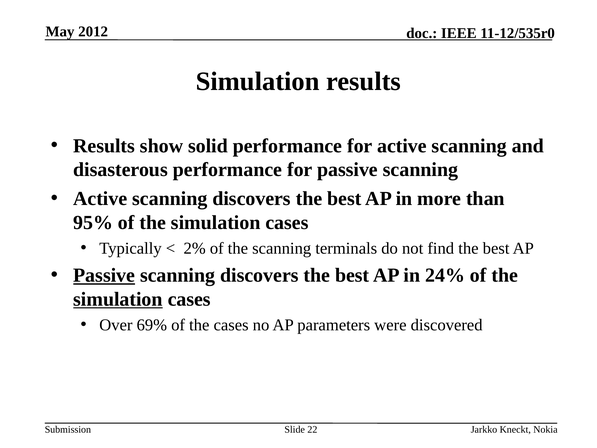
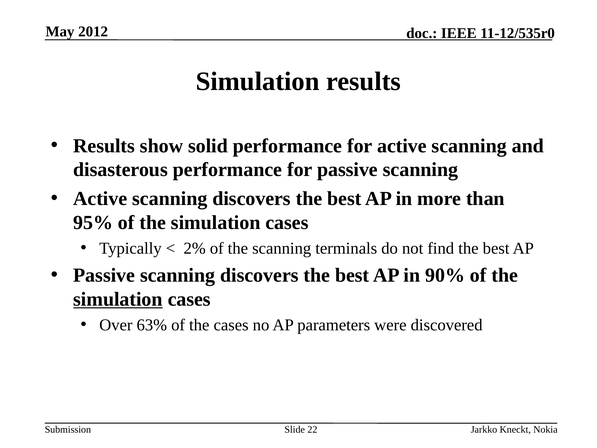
Passive underline: present -> none (104, 275)
24%: 24% -> 90% (445, 275)
69%: 69% -> 63% (152, 325)
